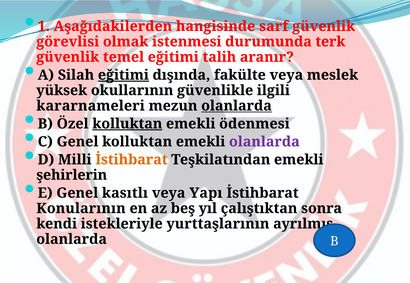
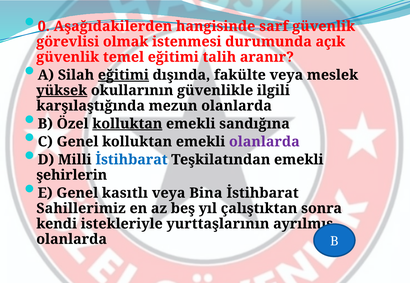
1: 1 -> 0 (44, 26)
terk: terk -> açık (330, 42)
yüksek underline: none -> present (62, 90)
kararnameleri: kararnameleri -> karşılaştığında (91, 106)
olanlarda underline: present -> none (237, 106)
ödenmesi: ödenmesi -> sandığına (255, 124)
İstihbarat colour: orange -> blue (131, 159)
Yapı: Yapı -> Bina (206, 193)
Konularının: Konularının -> Sahillerimiz (81, 208)
